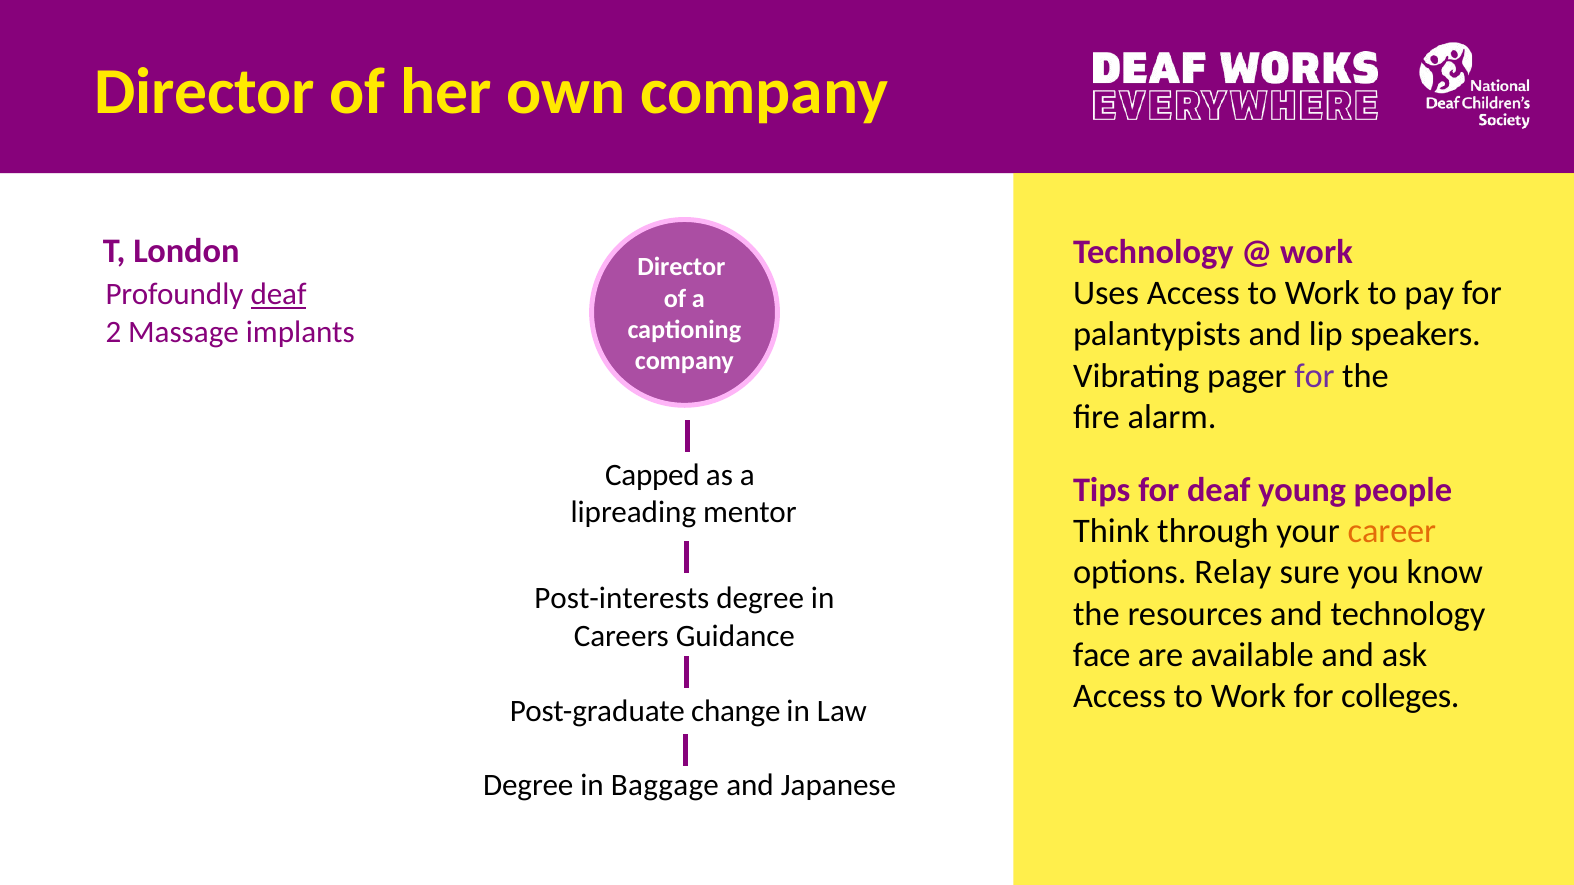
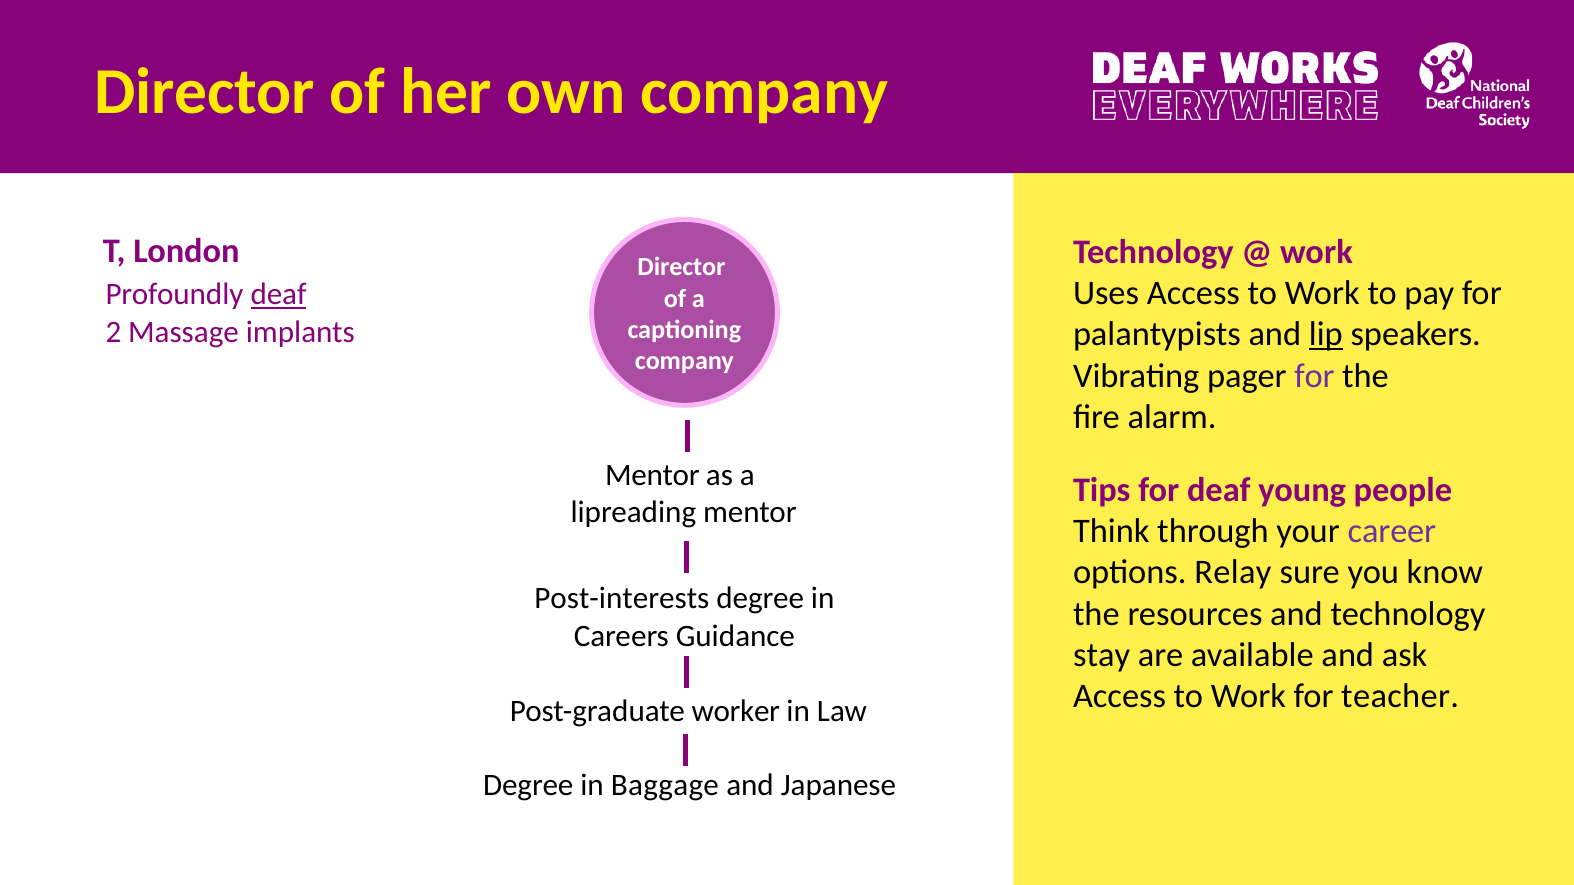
lip underline: none -> present (1326, 335)
Capped: Capped -> Mentor (652, 475)
career colour: orange -> purple (1392, 531)
face: face -> stay (1102, 655)
colleges: colleges -> teacher (1400, 697)
change: change -> worker (736, 712)
